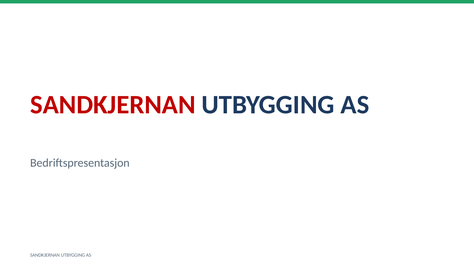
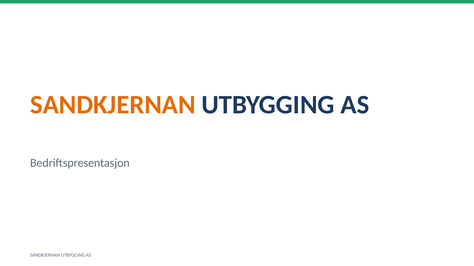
SANDKJERNAN colour: red -> orange (113, 105)
